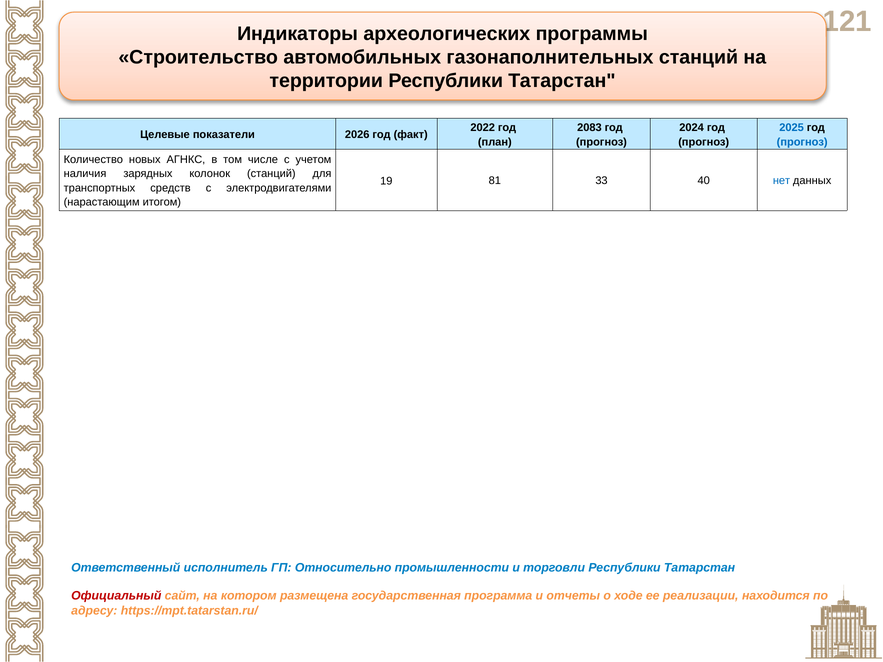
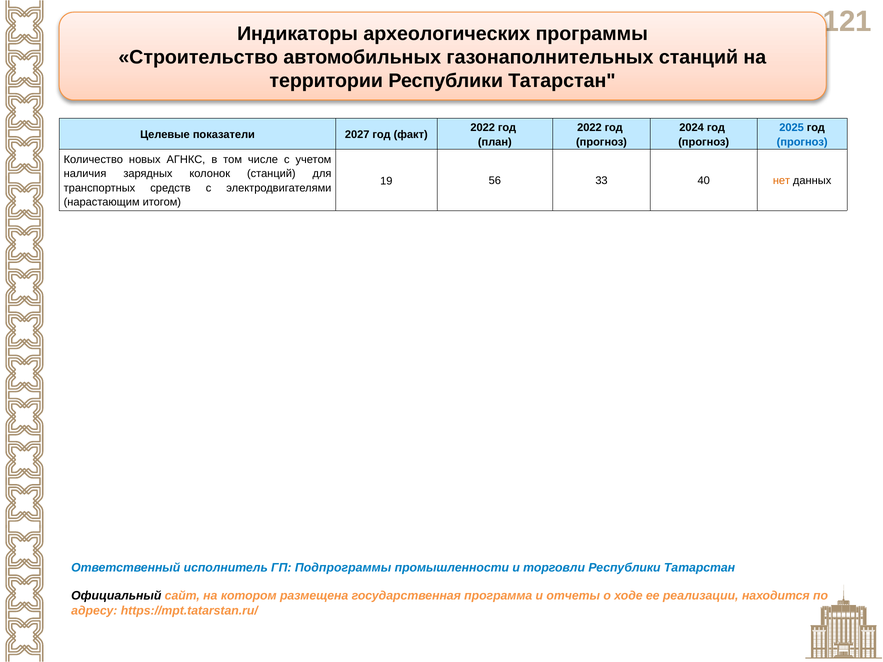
2083: 2083 -> 2022 (589, 128)
2026: 2026 -> 2027 (357, 135)
81: 81 -> 56 (495, 181)
нет colour: blue -> orange (782, 181)
Относительно: Относительно -> Подпрограммы (343, 568)
Официальный colour: red -> black (116, 596)
